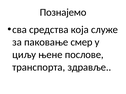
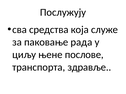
Познајемо: Познајемо -> Послужују (63, 12)
смер: смер -> рада (81, 42)
